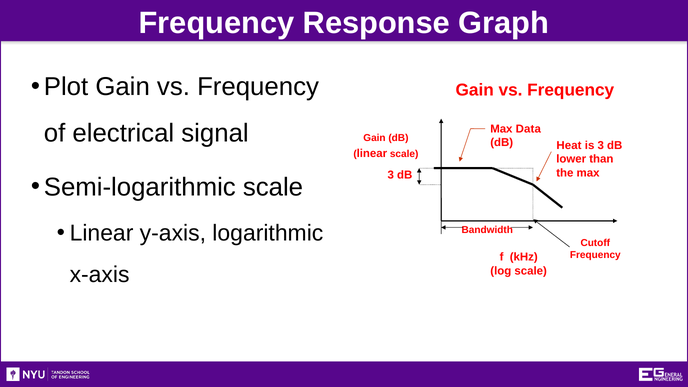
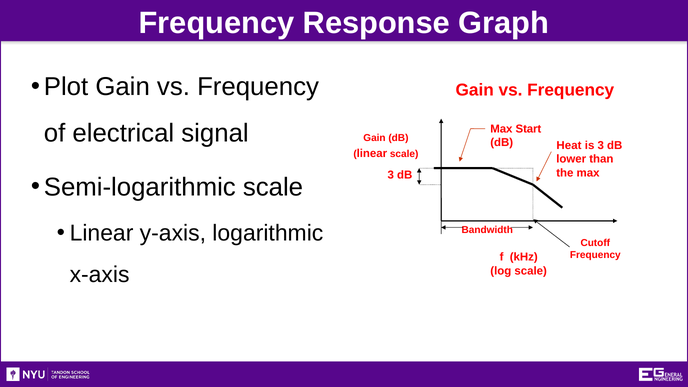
Data: Data -> Start (528, 129)
